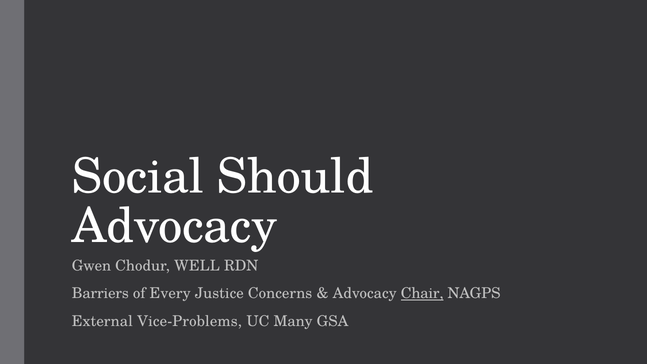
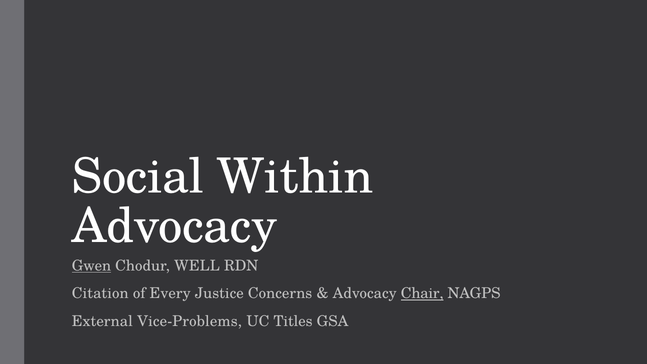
Should: Should -> Within (295, 177)
Gwen underline: none -> present (91, 266)
Barriers: Barriers -> Citation (100, 293)
Many: Many -> Titles (293, 321)
